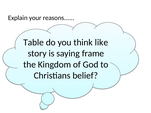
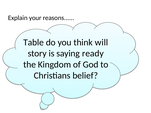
like: like -> will (101, 42)
frame: frame -> ready (93, 54)
